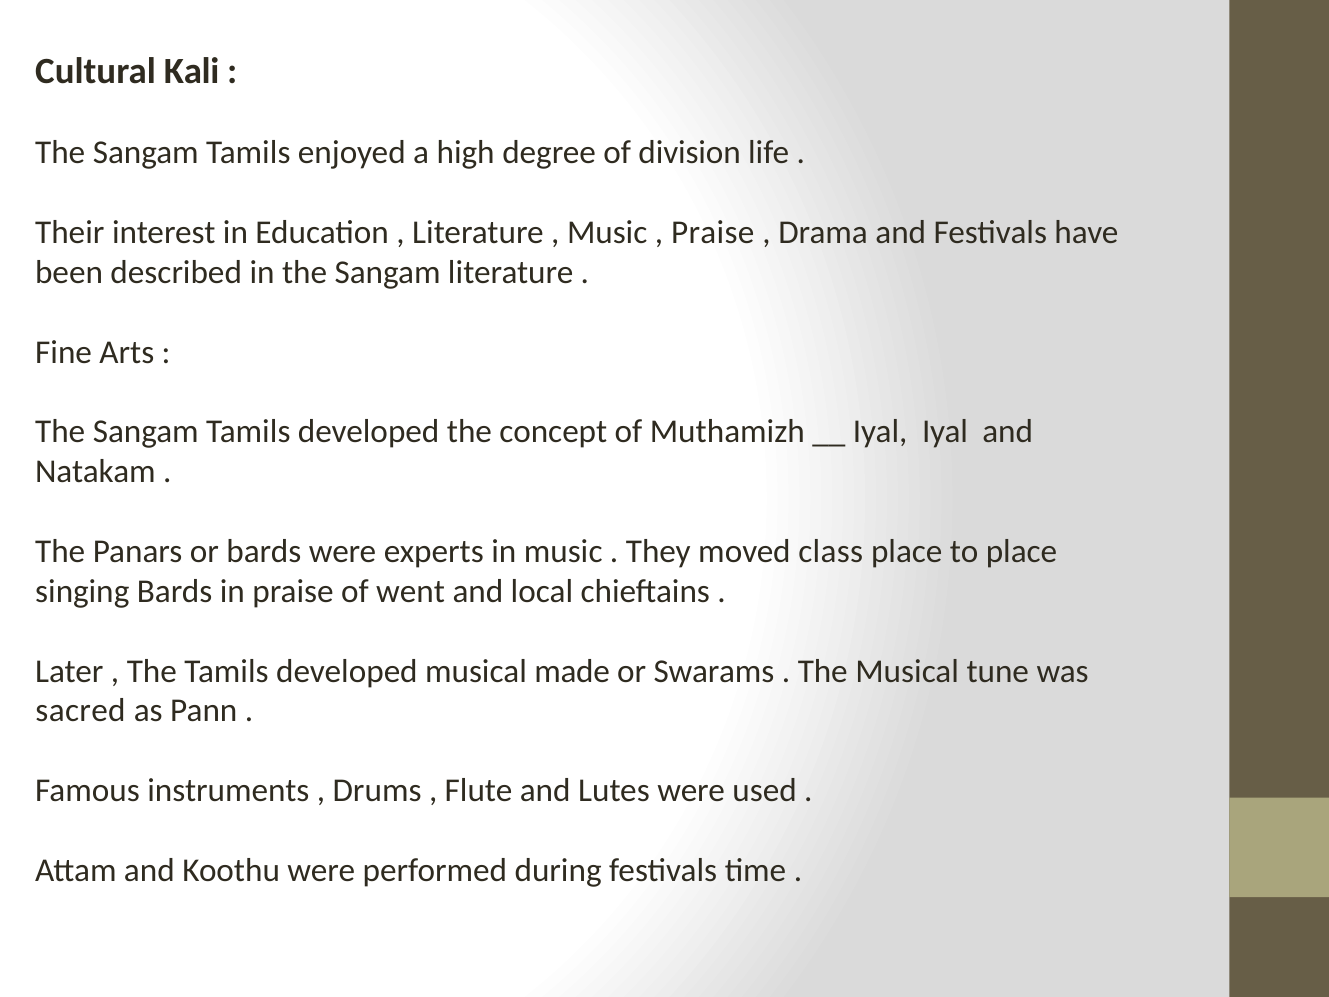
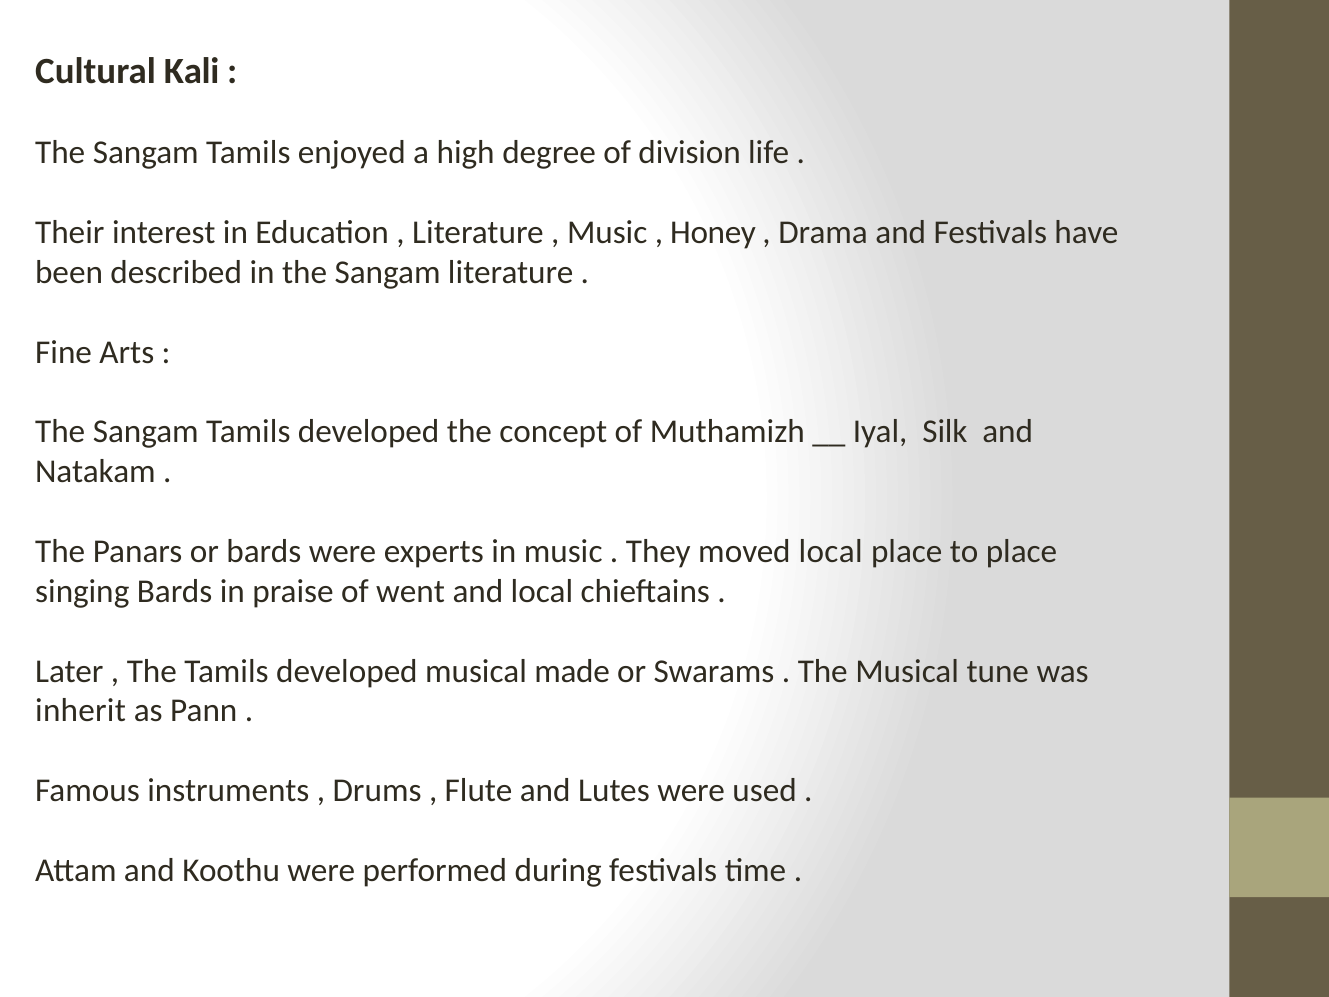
Praise: Praise -> Honey (713, 232)
Iyal Iyal: Iyal -> Silk (945, 432)
moved class: class -> local (831, 551)
sacred: sacred -> inherit (81, 711)
